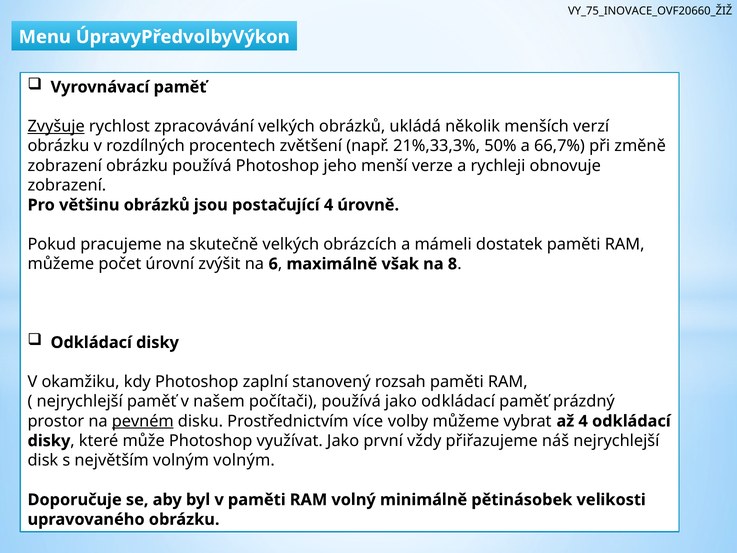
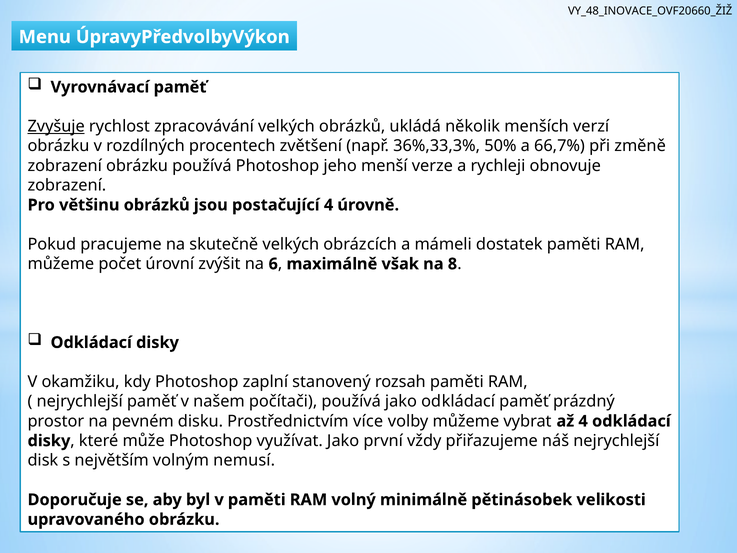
VY_75_INOVACE_OVF20660_ŽIŽ: VY_75_INOVACE_OVF20660_ŽIŽ -> VY_48_INOVACE_OVF20660_ŽIŽ (650, 11)
21%,33,3%: 21%,33,3% -> 36%,33,3% (437, 146)
pevném underline: present -> none (143, 421)
volným volným: volným -> nemusí (244, 460)
